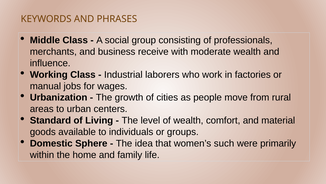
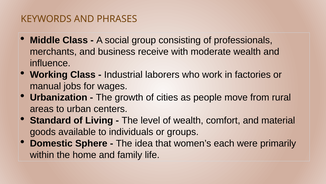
such: such -> each (224, 143)
